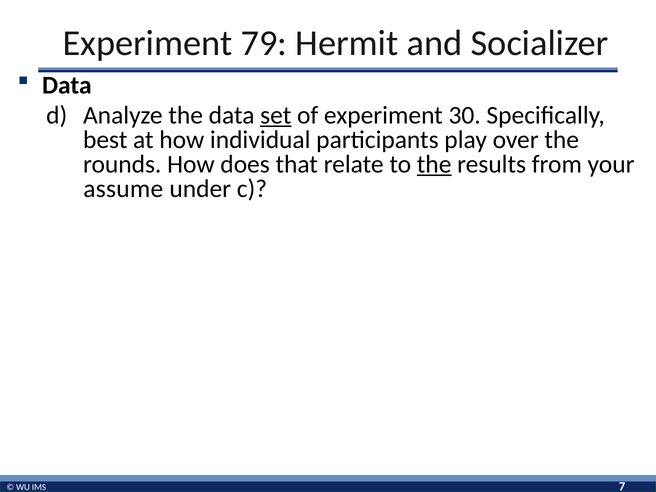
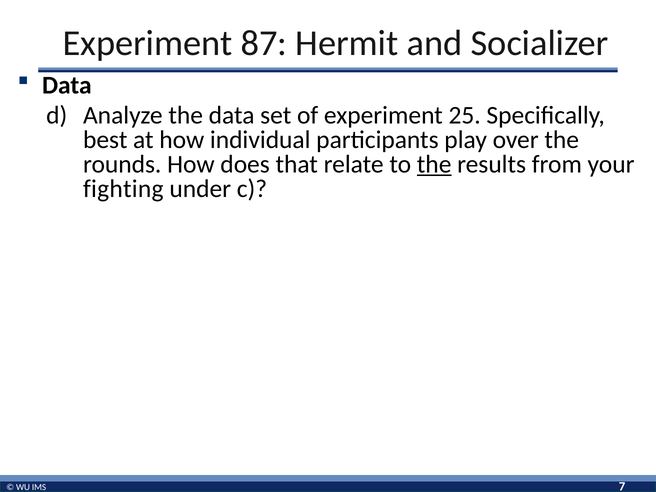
79: 79 -> 87 (264, 43)
set underline: present -> none (276, 115)
30: 30 -> 25 (465, 115)
assume: assume -> fighting (123, 189)
